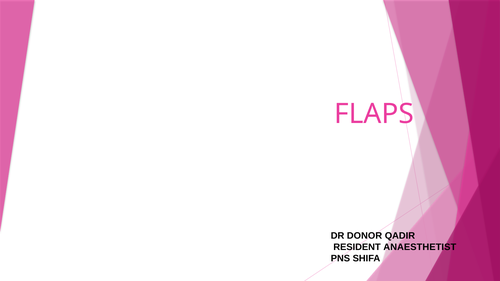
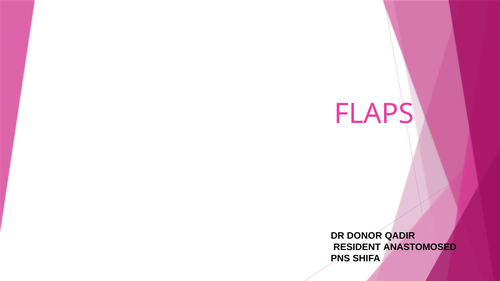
ANAESTHETIST: ANAESTHETIST -> ANASTOMOSED (420, 247)
